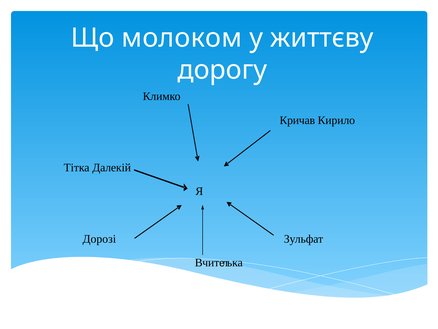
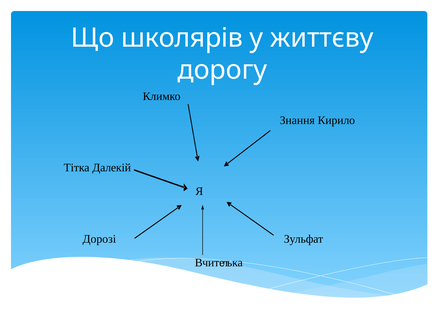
молоком: молоком -> школярів (182, 38)
Кричав: Кричав -> Знання (297, 120)
